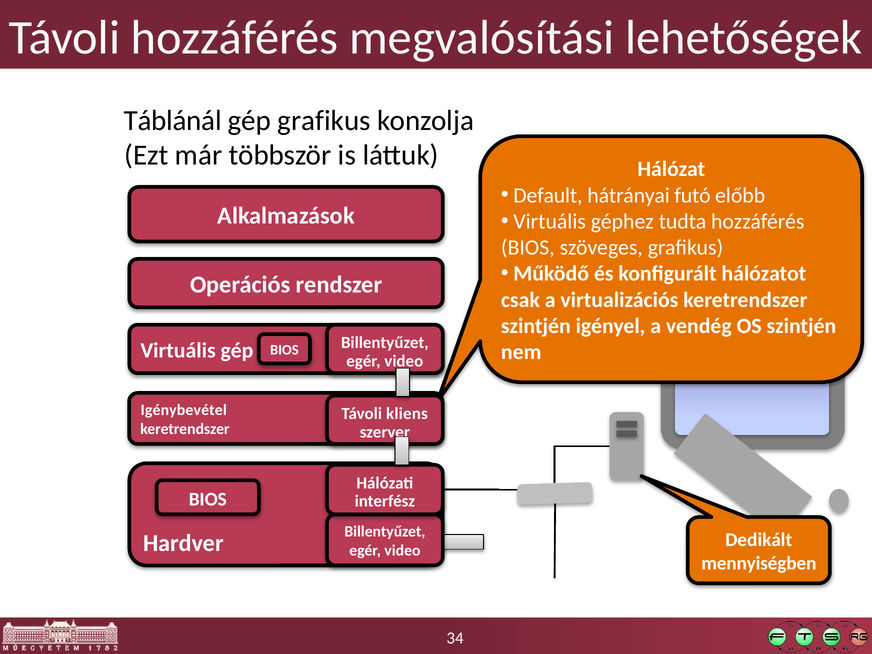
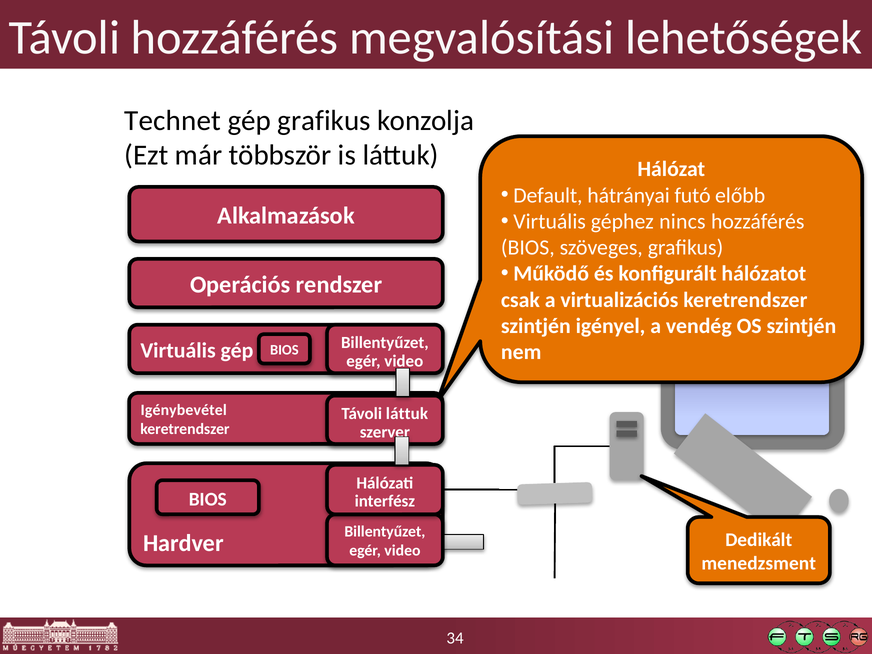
Táblánál: Táblánál -> Technet (173, 120)
tudta: tudta -> nincs (682, 221)
Távoli kliens: kliens -> láttuk (407, 414)
mennyiségben: mennyiségben -> menedzsment (759, 563)
